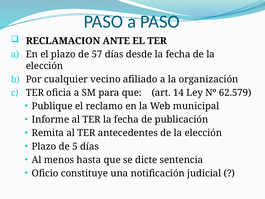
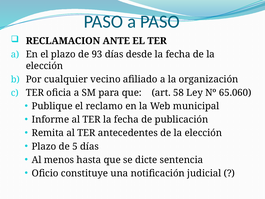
57: 57 -> 93 (97, 54)
14: 14 -> 58 (178, 93)
62.579: 62.579 -> 65.060 (235, 93)
